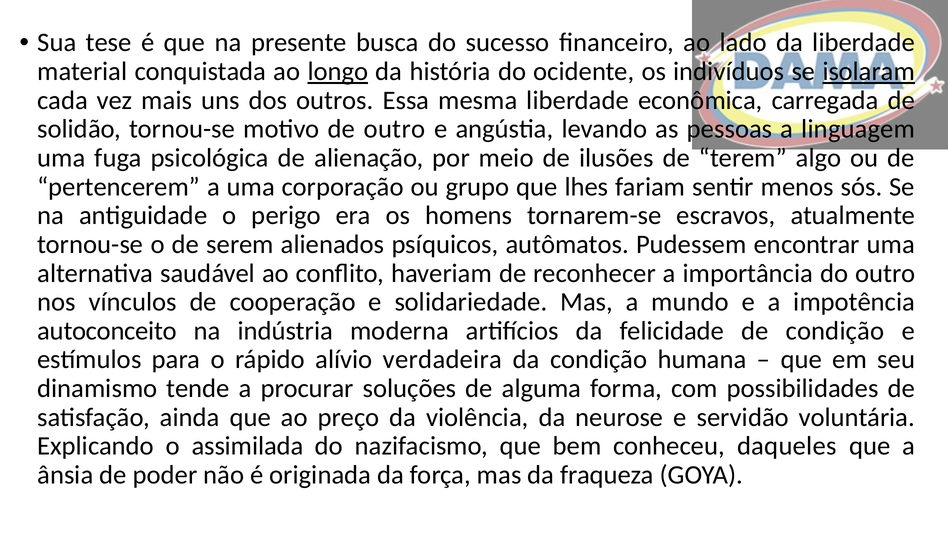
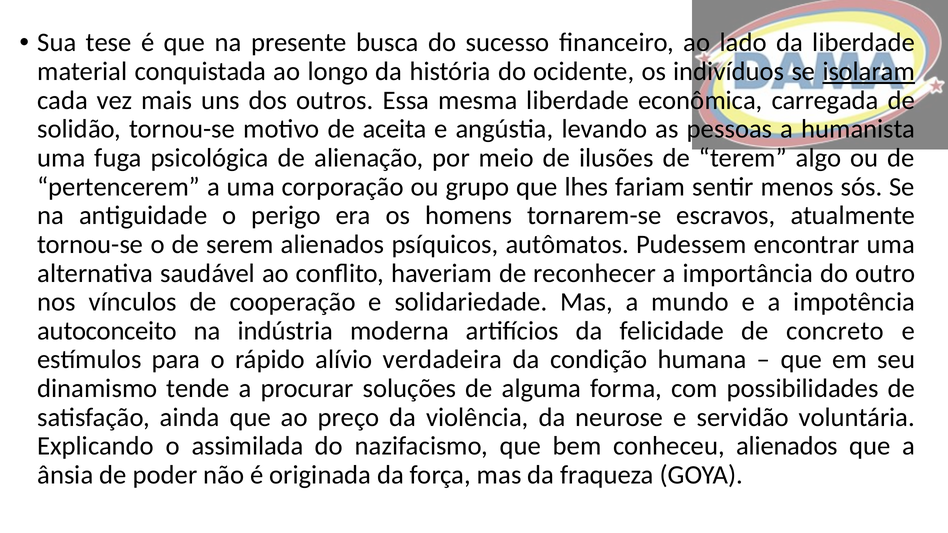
longo underline: present -> none (338, 72)
de outro: outro -> aceita (395, 129)
linguagem: linguagem -> humanista (858, 129)
de condição: condição -> concreto (835, 331)
conheceu daqueles: daqueles -> alienados (787, 446)
